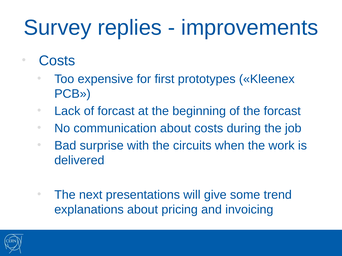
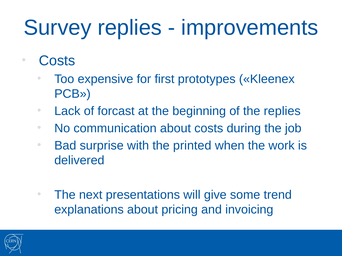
the forcast: forcast -> replies (282, 111)
circuits: circuits -> printed (192, 146)
